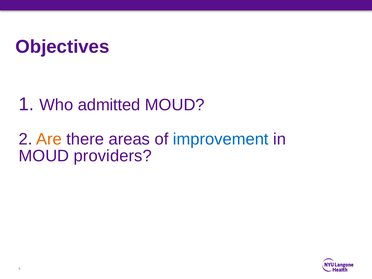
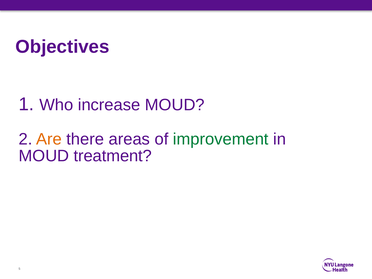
admitted: admitted -> increase (109, 105)
improvement colour: blue -> green (221, 139)
providers: providers -> treatment (113, 156)
